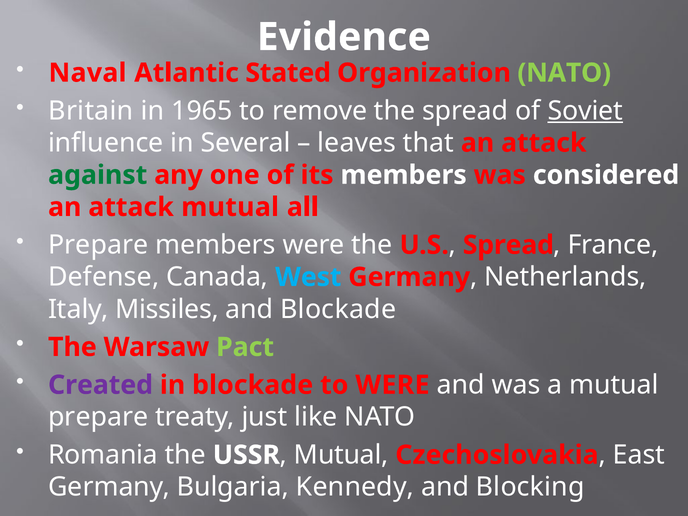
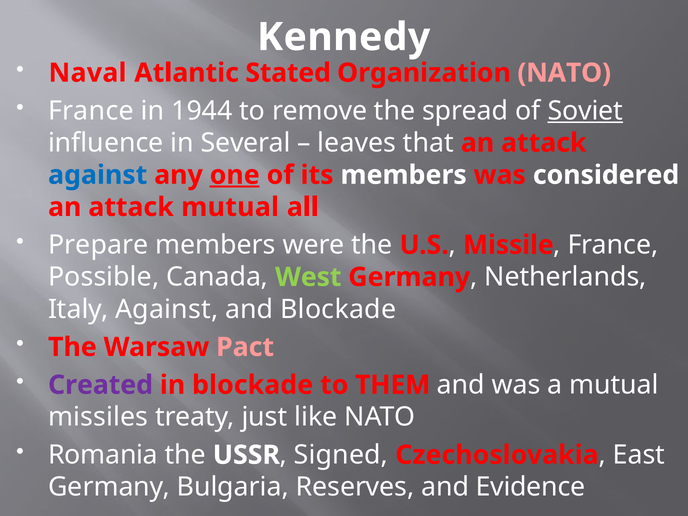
Evidence: Evidence -> Kennedy (344, 37)
NATO colour: light green -> pink (564, 73)
Britain: Britain -> France (91, 111)
1965: 1965 -> 1944 (202, 111)
against colour: green -> blue (98, 175)
one underline: none -> present (235, 175)
Spread: Spread -> Missile (508, 245)
Defense: Defense -> Possible (104, 277)
West colour: light blue -> light green (308, 277)
Italy Missiles: Missiles -> Against (167, 309)
Pact colour: light green -> pink (245, 347)
to WERE: WERE -> THEM (393, 385)
prepare: prepare -> missiles (98, 417)
Mutual: Mutual -> Signed (341, 455)
Kennedy: Kennedy -> Reserves (355, 487)
Blocking: Blocking -> Evidence (530, 487)
